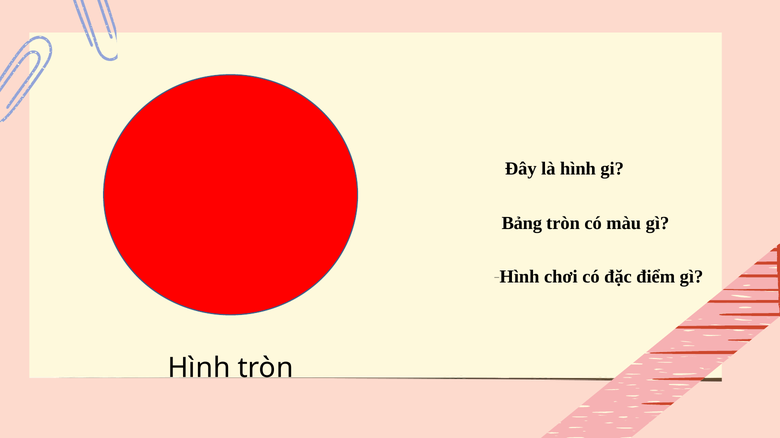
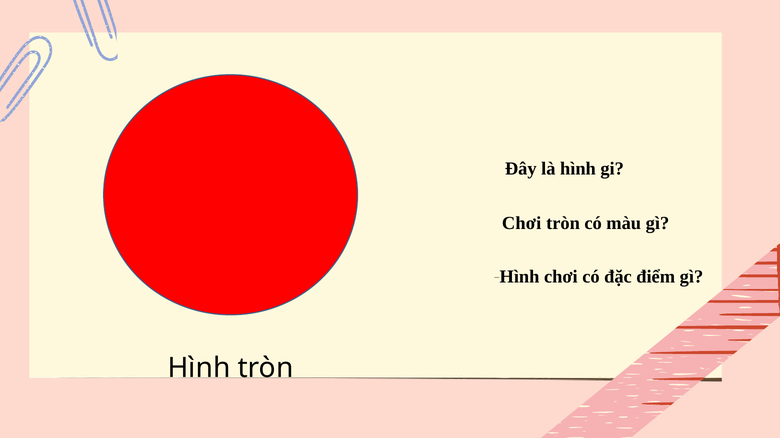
Bảng: Bảng -> Chơi (522, 223)
